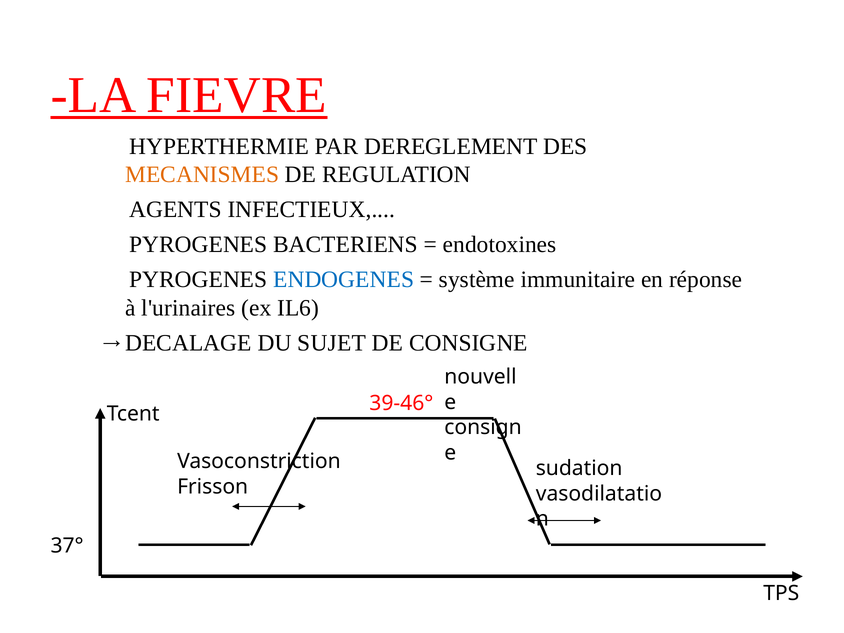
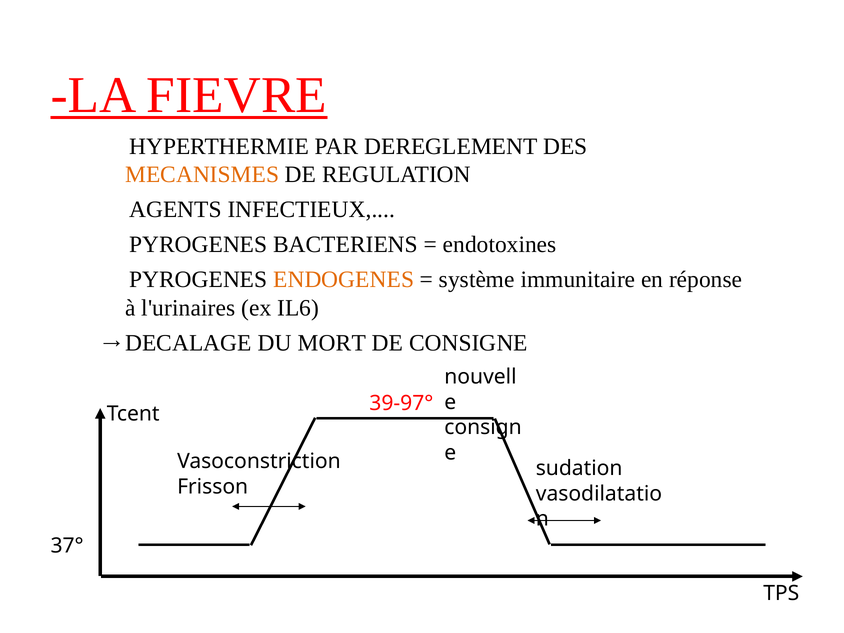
ENDOGENES colour: blue -> orange (344, 280)
SUJET: SUJET -> MORT (332, 343)
39-46°: 39-46° -> 39-97° (401, 403)
